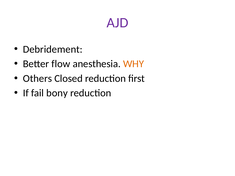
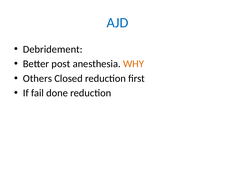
AJD colour: purple -> blue (117, 23)
flow: flow -> post (61, 64)
bony: bony -> done (57, 93)
